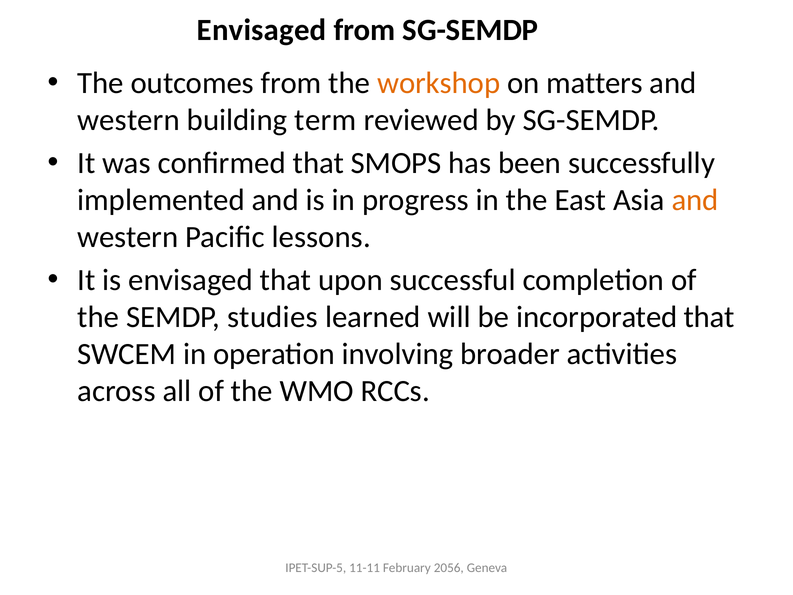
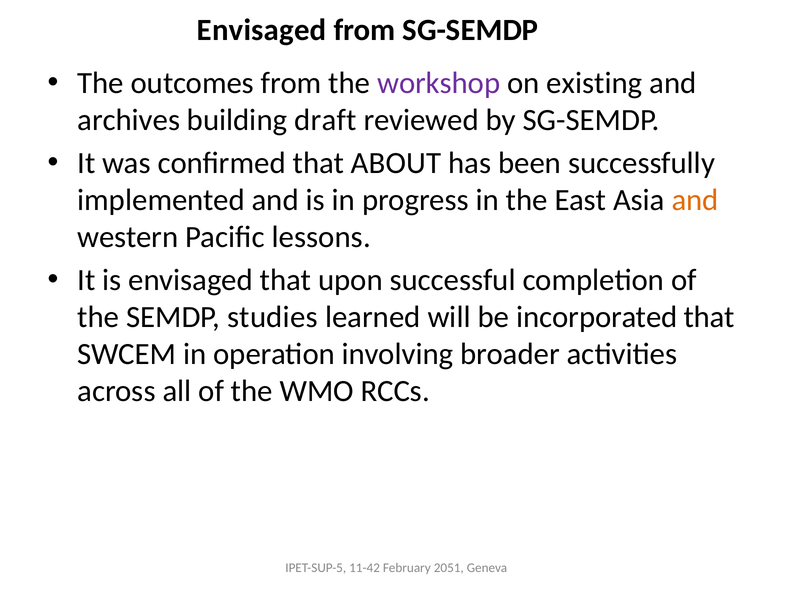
workshop colour: orange -> purple (439, 83)
matters: matters -> existing (594, 83)
western: western -> archives (129, 120)
term: term -> draft (325, 120)
SMOPS: SMOPS -> ABOUT (396, 163)
11-11: 11-11 -> 11-42 (365, 568)
2056: 2056 -> 2051 (449, 568)
